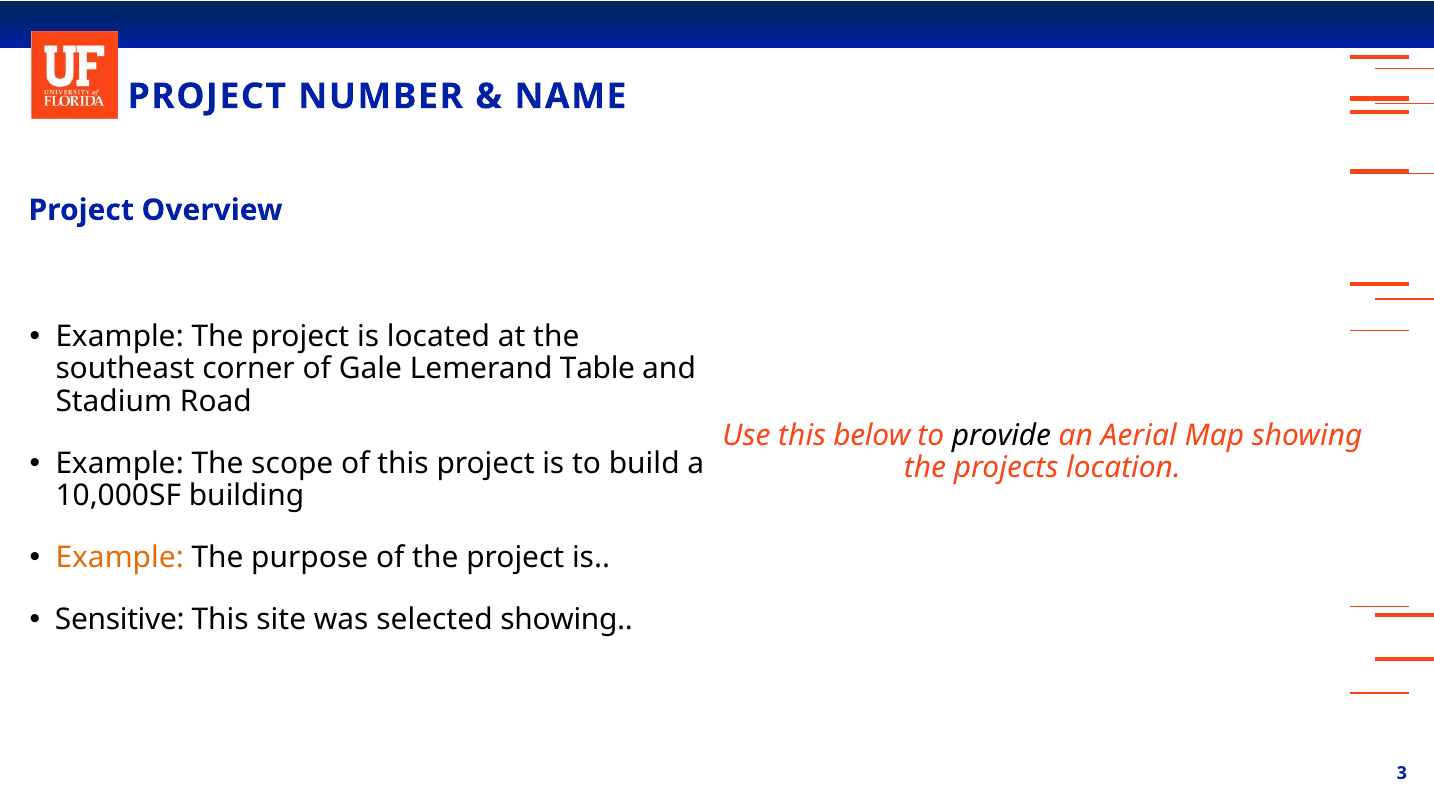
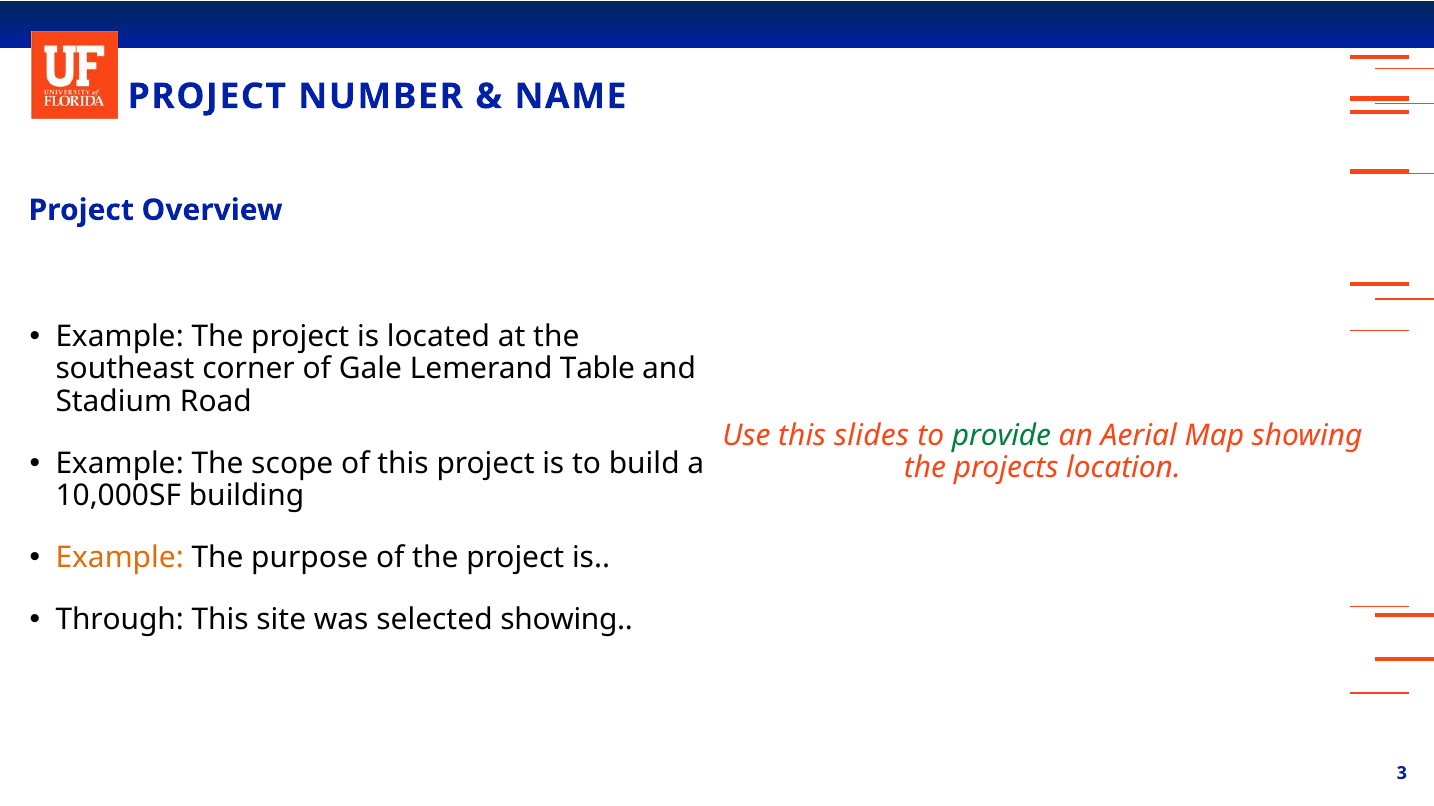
below: below -> slides (872, 436)
provide colour: black -> green (1001, 436)
Sensitive: Sensitive -> Through (120, 620)
